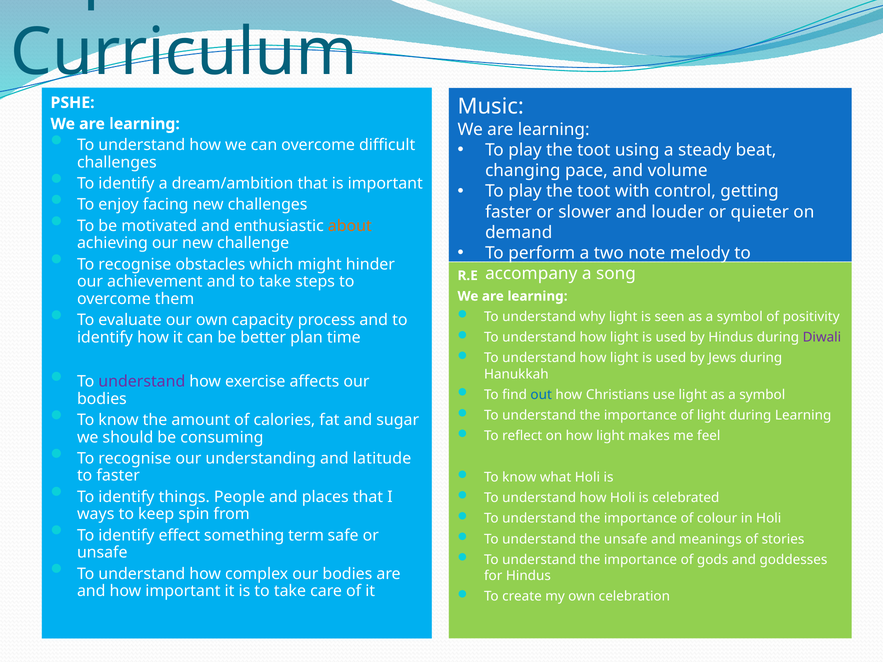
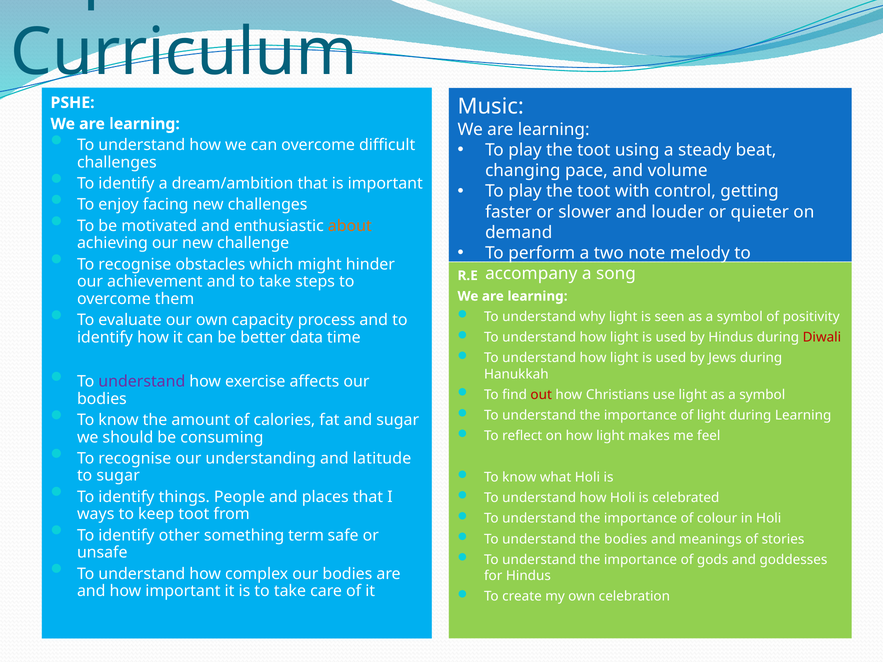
Diwali colour: purple -> red (822, 338)
plan: plan -> data (307, 337)
out colour: blue -> red (541, 395)
to faster: faster -> sugar (118, 476)
keep spin: spin -> toot (194, 514)
effect: effect -> other (179, 536)
the unsafe: unsafe -> bodies (626, 539)
